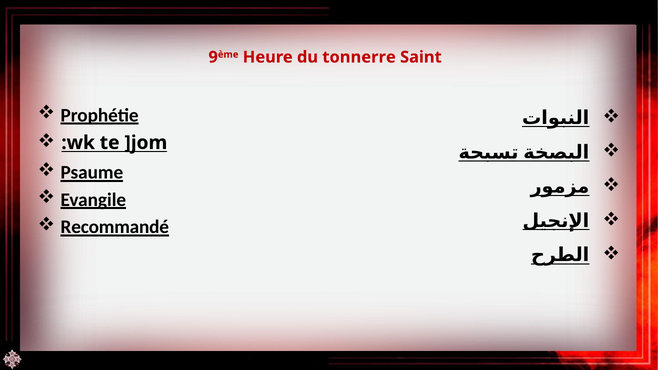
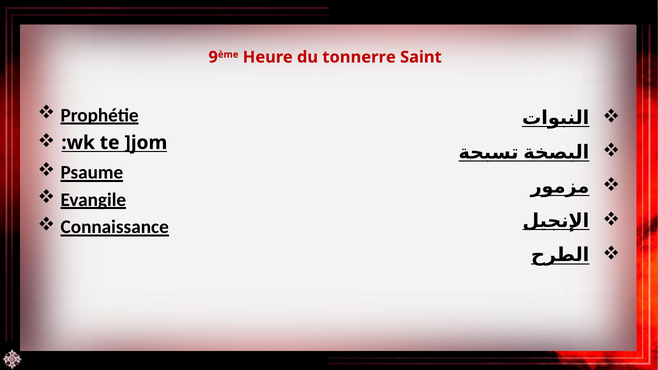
Recommandé: Recommandé -> Connaissance (115, 227)
